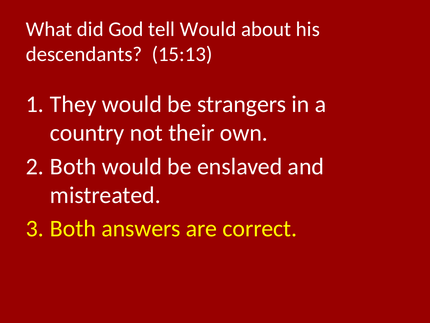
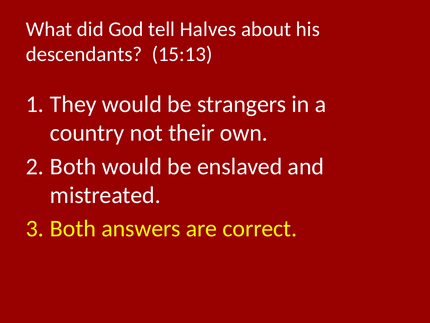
tell Would: Would -> Halves (208, 29)
